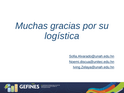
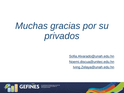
logística: logística -> privados (62, 36)
